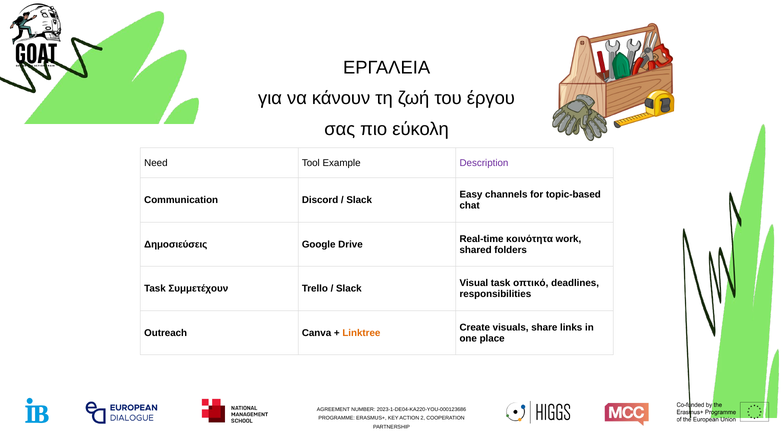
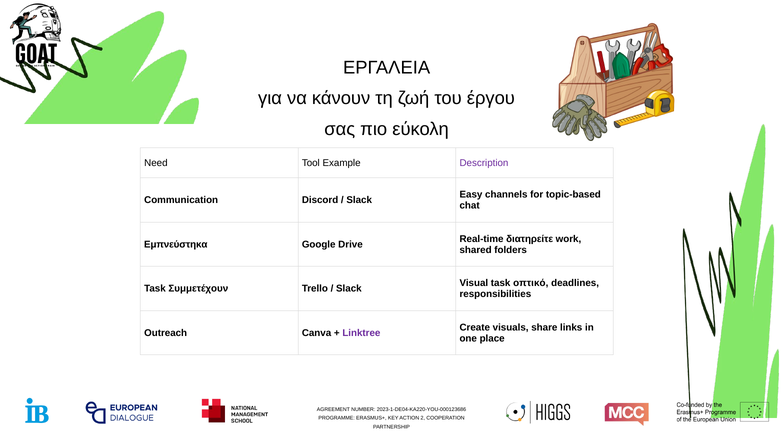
κοινότητα: κοινότητα -> διατηρείτε (530, 239)
Δημοσιεύσεις: Δημοσιεύσεις -> Εμπνεύστηκα (176, 244)
Linktree colour: orange -> purple (361, 332)
